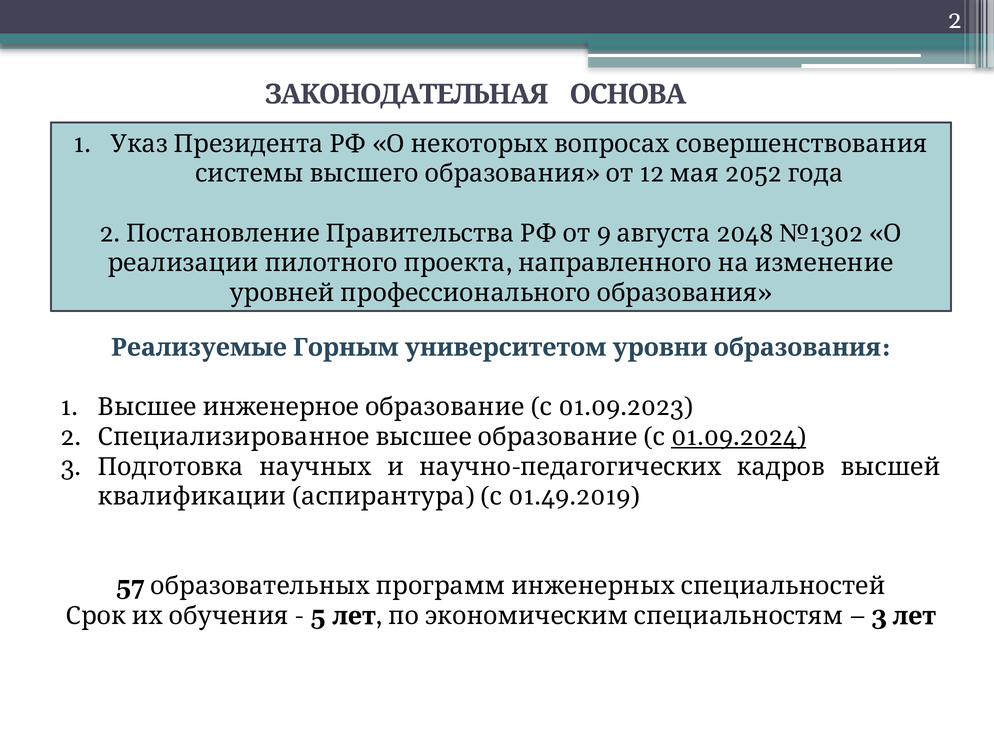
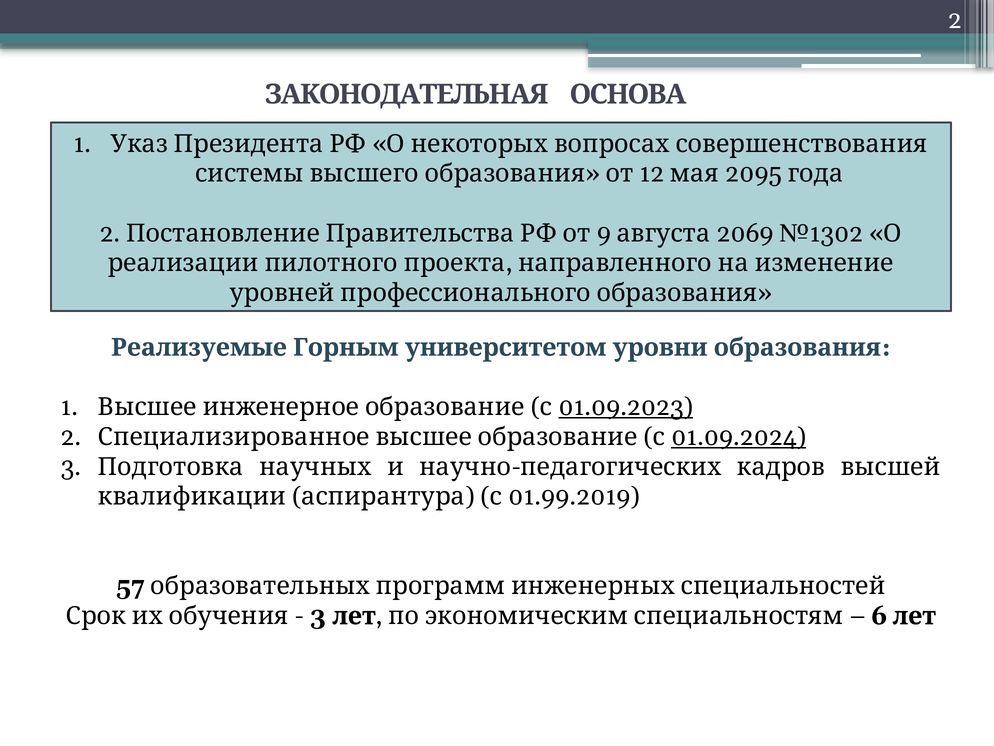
2052: 2052 -> 2095 (753, 174)
2048: 2048 -> 2069 (745, 233)
01.09.2023 underline: none -> present (626, 407)
01.49.2019: 01.49.2019 -> 01.99.2019 (574, 496)
5: 5 -> 3 (318, 616)
3: 3 -> 6 (879, 616)
